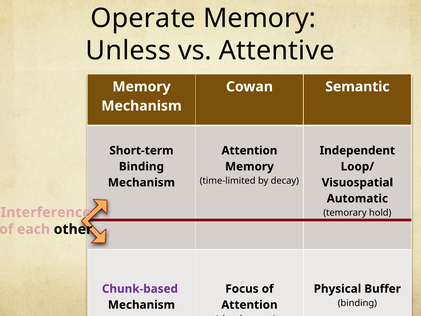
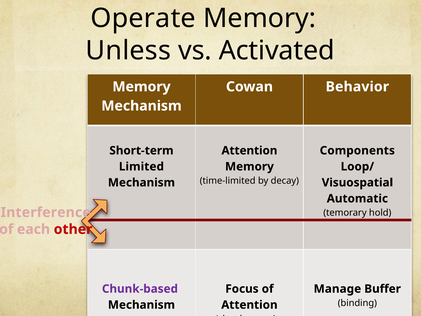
Attentive: Attentive -> Activated (277, 51)
Semantic: Semantic -> Behavior (357, 87)
Independent: Independent -> Components (357, 150)
Binding: Binding -> Limited (141, 166)
other colour: black -> red (73, 229)
Physical: Physical -> Manage (337, 289)
